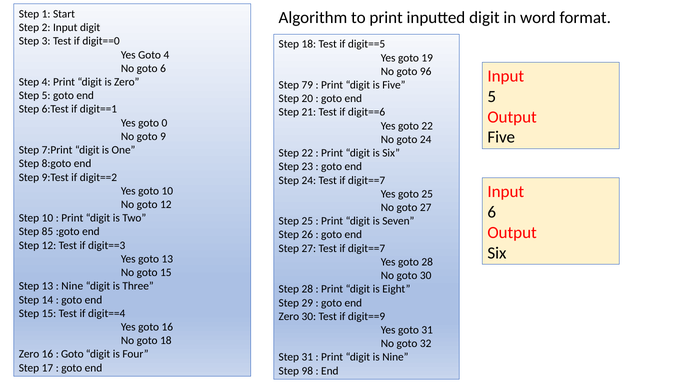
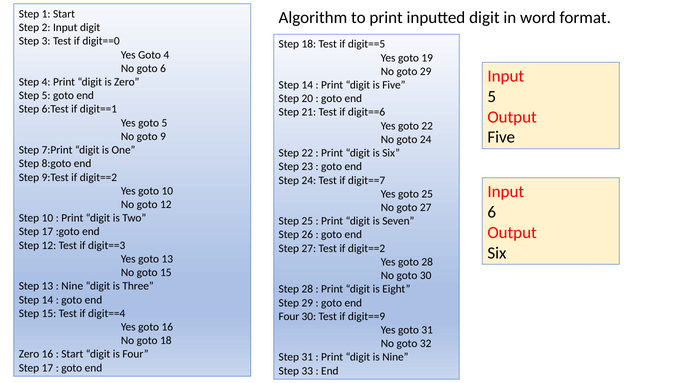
goto 96: 96 -> 29 (426, 71)
79: 79 -> 14 (307, 85)
goto 0: 0 -> 5 (164, 123)
85: 85 -> 17 (47, 232)
27 Test if digit==7: digit==7 -> digit==2 (367, 248)
Zero: Zero -> Four (289, 316)
Goto: Goto -> Start (72, 354)
98: 98 -> 33 (307, 371)
